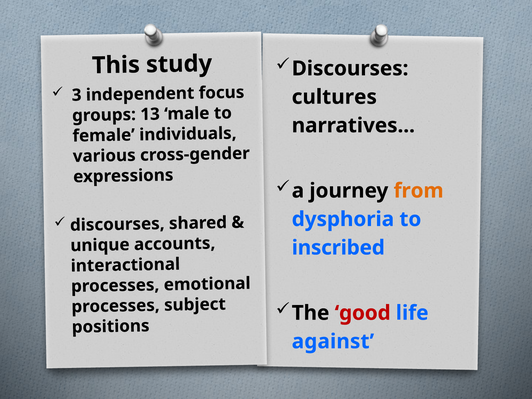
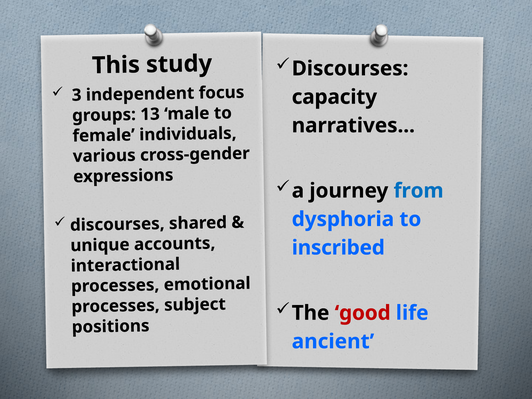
cultures: cultures -> capacity (334, 97)
from colour: orange -> blue (419, 191)
against: against -> ancient (333, 341)
